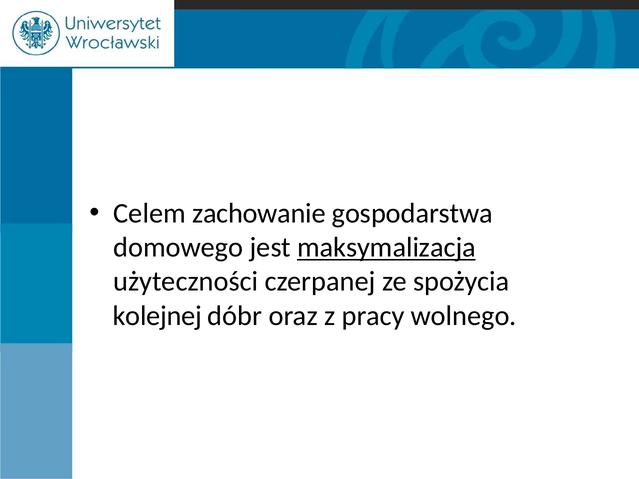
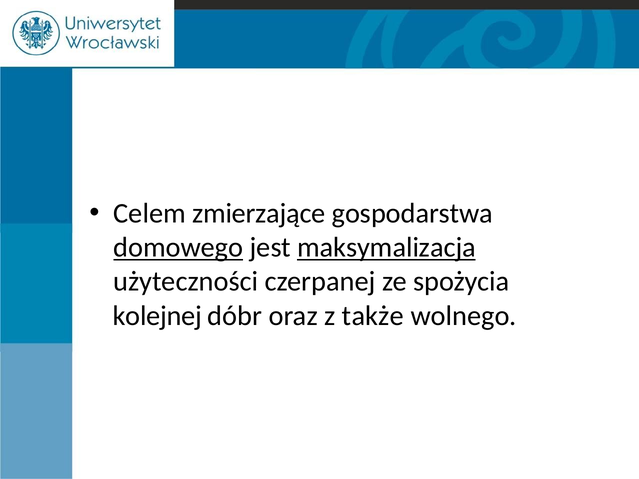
zachowanie: zachowanie -> zmierzające (259, 214)
domowego underline: none -> present (178, 248)
pracy: pracy -> także (373, 316)
